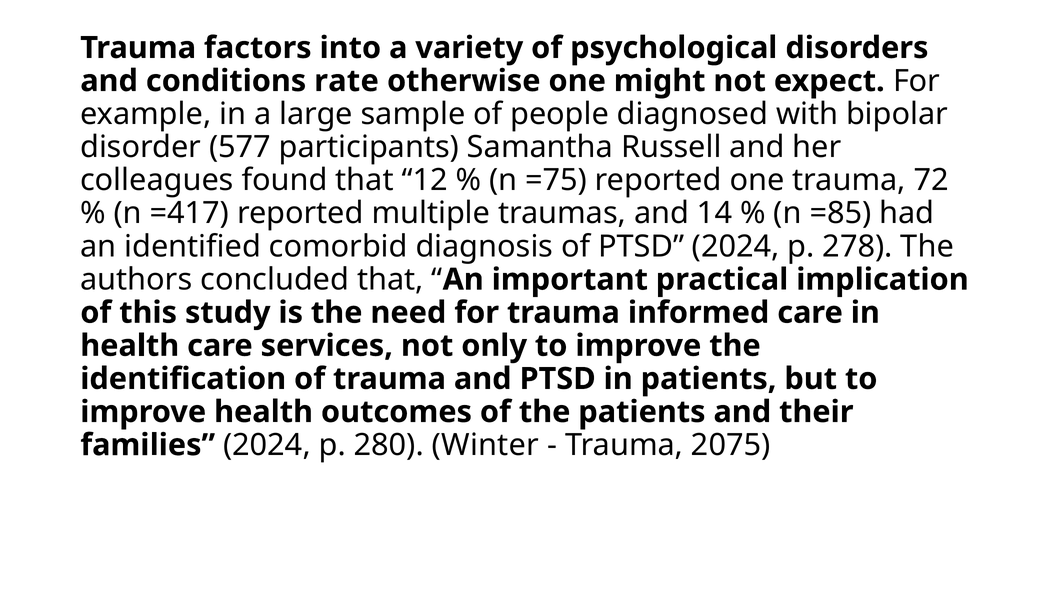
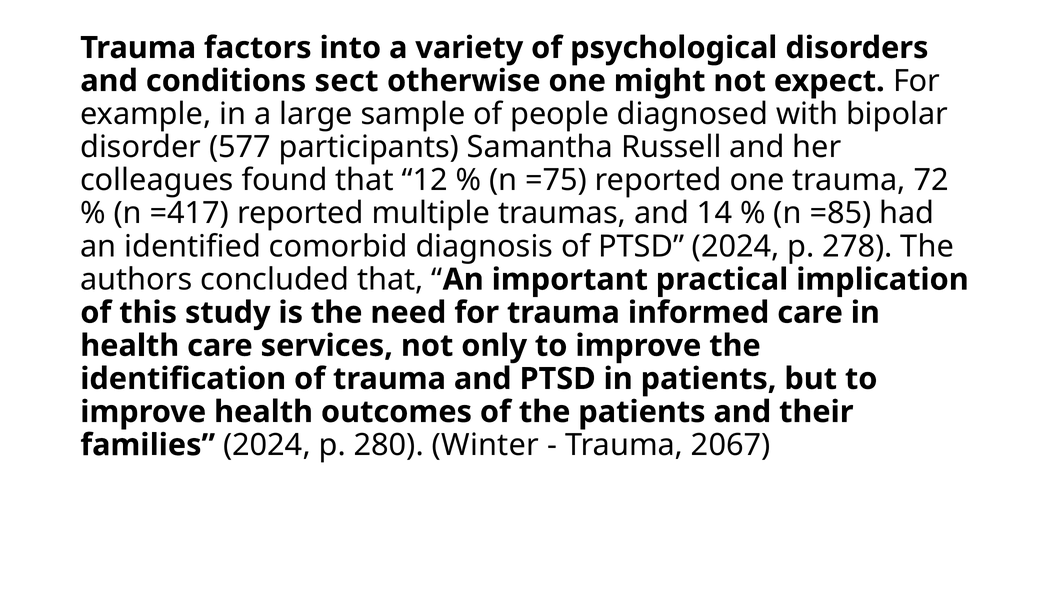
rate: rate -> sect (346, 81)
2075: 2075 -> 2067 (731, 445)
